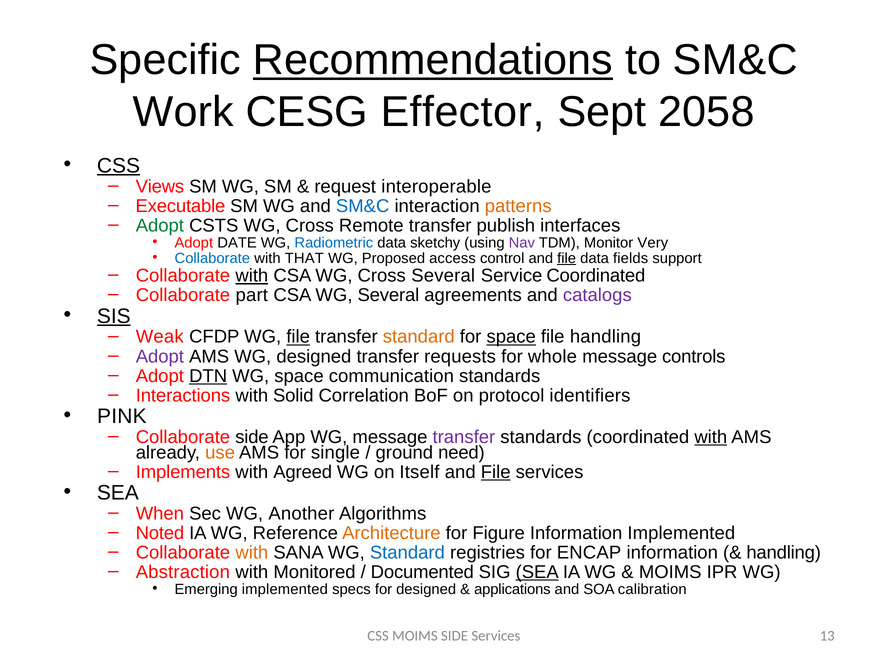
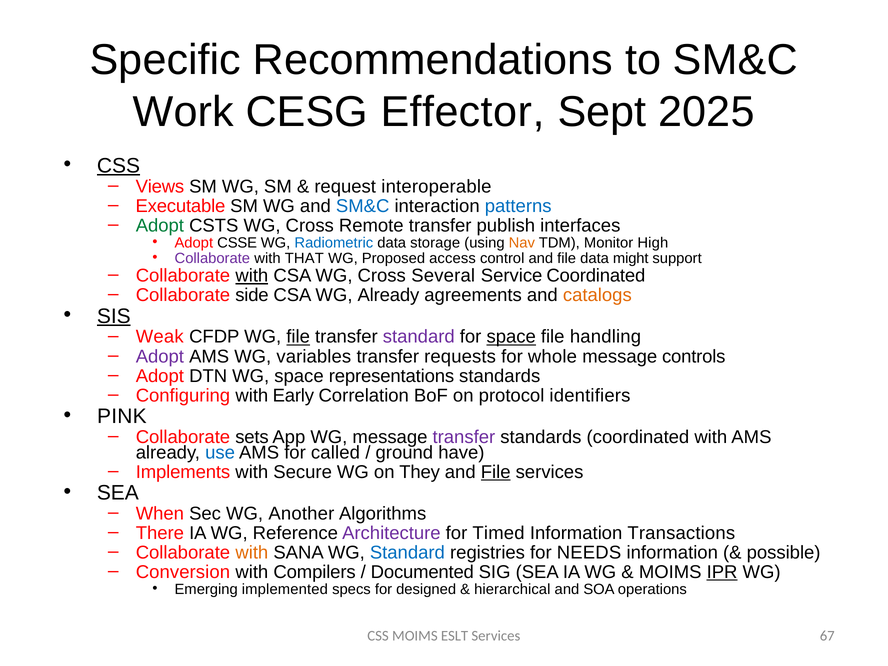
Recommendations underline: present -> none (433, 60)
2058: 2058 -> 2025 (706, 112)
patterns colour: orange -> blue (518, 206)
DATE: DATE -> CSSE (237, 243)
sketchy: sketchy -> storage (435, 243)
Nav colour: purple -> orange (522, 243)
Very: Very -> High (653, 243)
Collaborate colour: blue -> purple (212, 258)
file underline: present -> none (567, 258)
fields: fields -> might (631, 258)
part: part -> side (252, 295)
WG Several: Several -> Already (388, 295)
catalogs colour: purple -> orange (597, 295)
standard colour: orange -> purple (419, 337)
WG designed: designed -> variables (314, 356)
DTN underline: present -> none (208, 376)
communication: communication -> representations (391, 376)
Interactions: Interactions -> Configuring (183, 395)
Solid: Solid -> Early (293, 395)
Collaborate side: side -> sets (252, 437)
with underline: present -> none (711, 437)
use colour: orange -> blue (220, 453)
single: single -> called (335, 453)
need: need -> have (461, 453)
Agreed: Agreed -> Secure (303, 472)
Itself: Itself -> They (420, 472)
Noted: Noted -> There (160, 533)
Architecture colour: orange -> purple (391, 533)
Figure: Figure -> Timed (499, 533)
Information Implemented: Implemented -> Transactions (681, 533)
ENCAP: ENCAP -> NEEDS (589, 553)
handling: handling -> possible (784, 553)
Abstraction: Abstraction -> Conversion (183, 572)
Monitored: Monitored -> Compilers (315, 572)
SEA underline: present -> none (537, 572)
IPR underline: none -> present (722, 572)
applications: applications -> hierarchical (512, 589)
calibration: calibration -> operations (652, 589)
MOIMS SIDE: SIDE -> ESLT (455, 636)
13: 13 -> 67 (827, 636)
